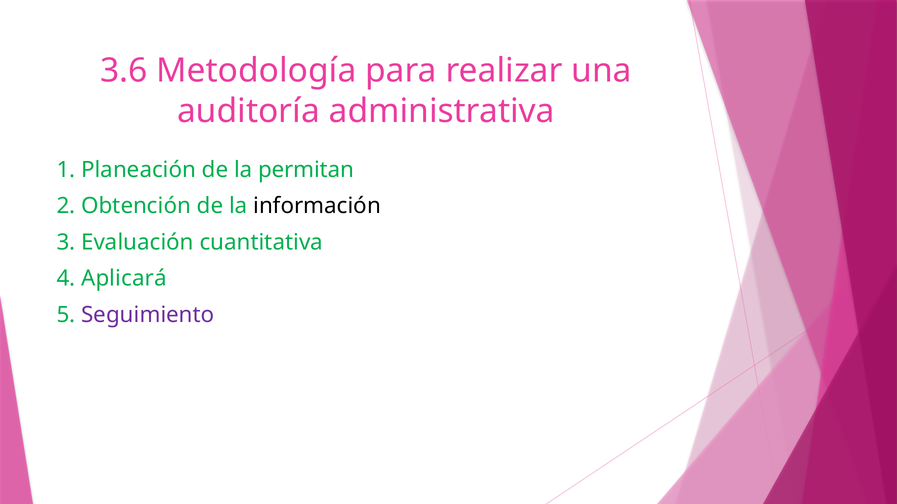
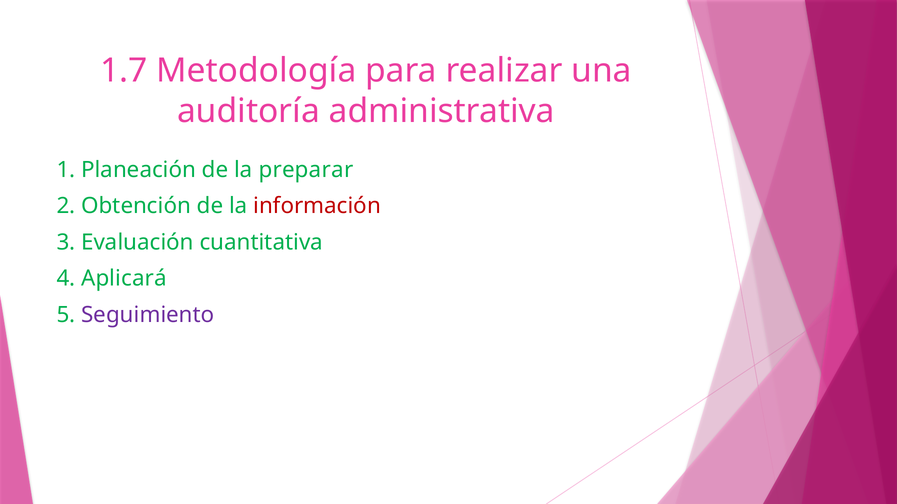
3.6: 3.6 -> 1.7 (124, 71)
permitan: permitan -> preparar (306, 170)
información colour: black -> red (317, 206)
